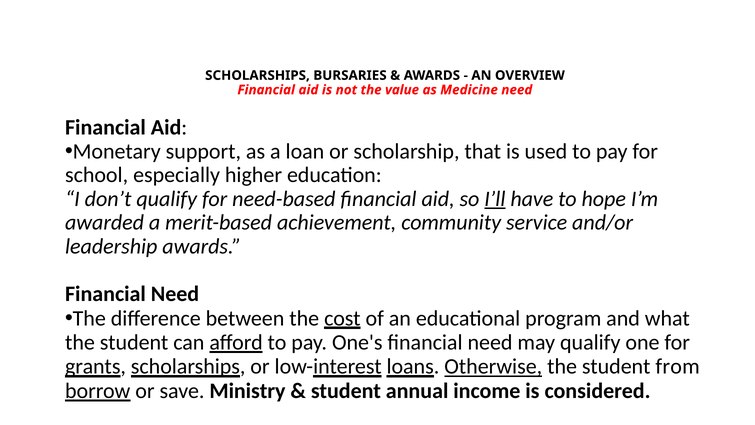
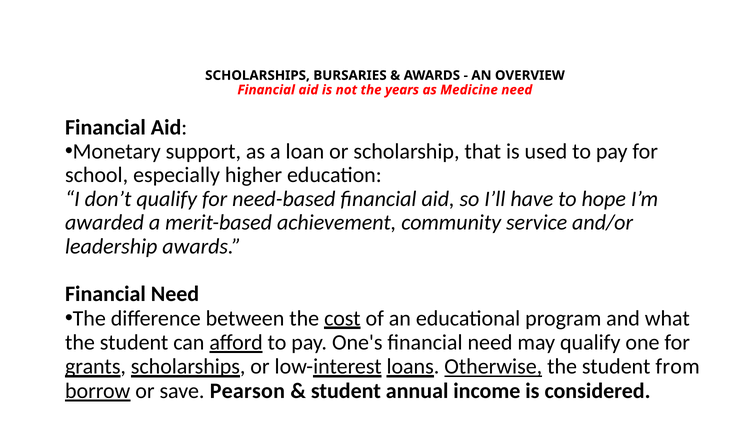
value: value -> years (402, 90)
I’ll underline: present -> none (495, 199)
Ministry: Ministry -> Pearson (247, 391)
